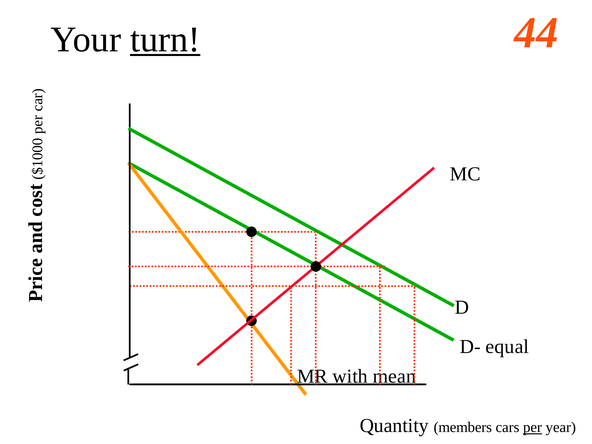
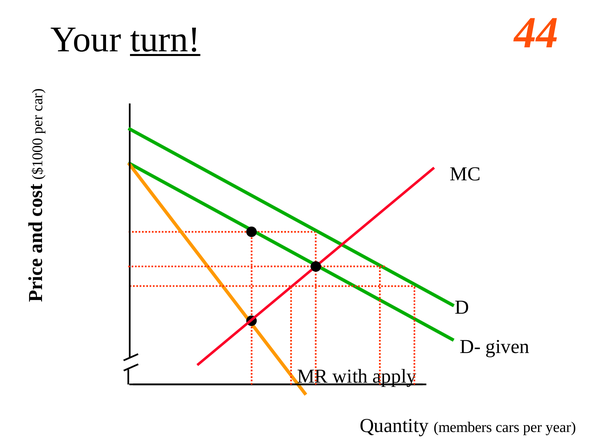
equal: equal -> given (507, 347)
mean: mean -> apply (394, 376)
per underline: present -> none (532, 427)
